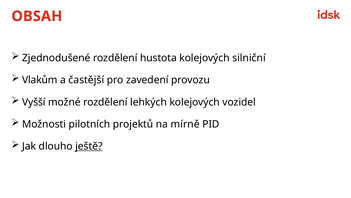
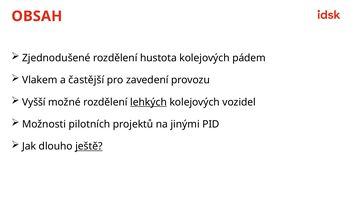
silniční: silniční -> pádem (249, 58)
Vlakům: Vlakům -> Vlakem (40, 80)
lehkých underline: none -> present (149, 102)
mírně: mírně -> jinými (185, 124)
